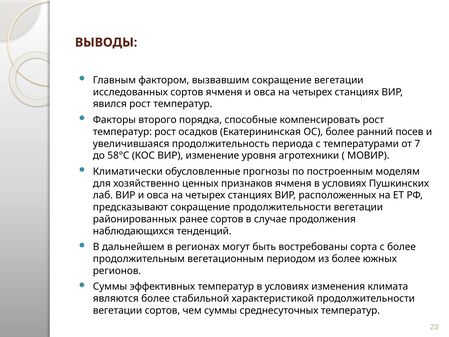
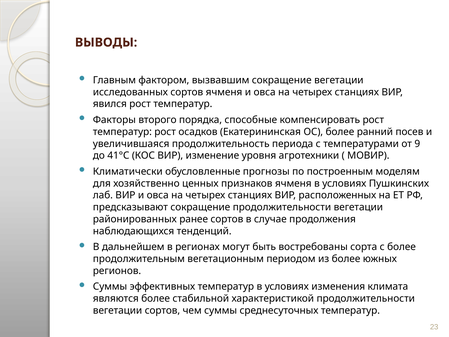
7: 7 -> 9 (417, 144)
58°С: 58°С -> 41°С (118, 156)
